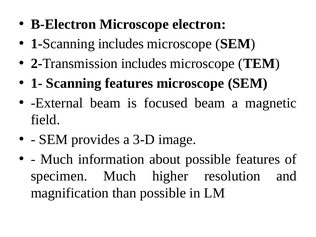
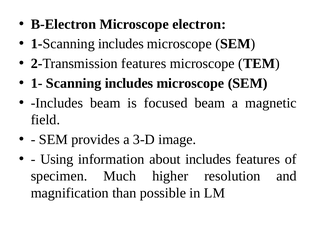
2-Transmission includes: includes -> features (144, 64)
Scanning features: features -> includes (129, 83)
External: External -> Includes (57, 103)
Much: Much -> Using (57, 159)
about possible: possible -> includes (208, 159)
